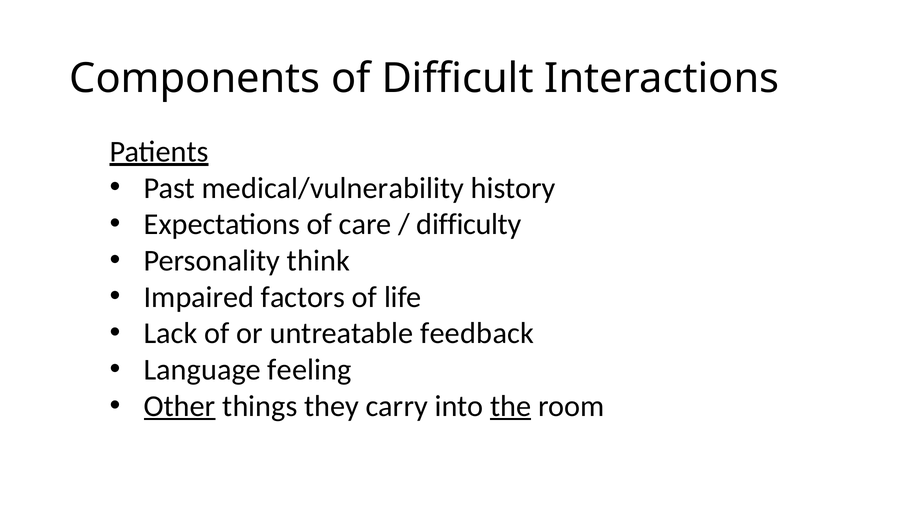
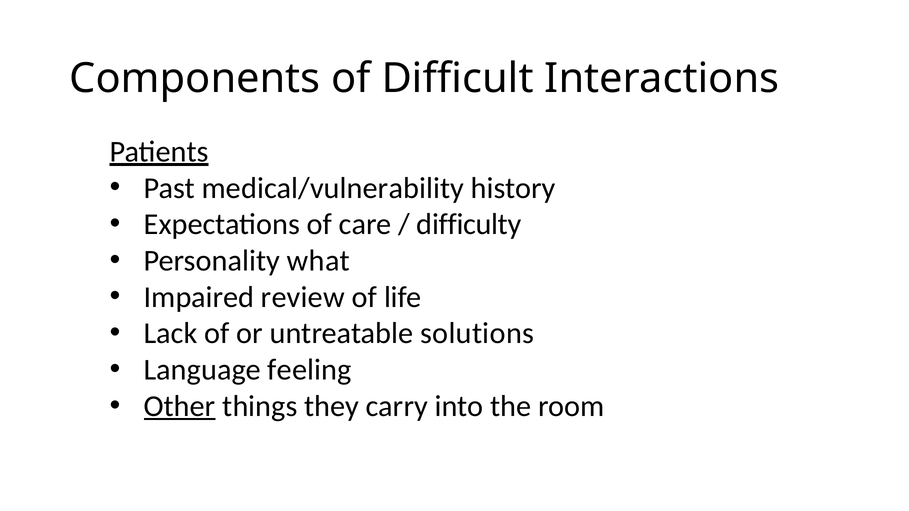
think: think -> what (318, 261)
factors: factors -> review (303, 297)
feedback: feedback -> solutions (477, 334)
the underline: present -> none (511, 406)
